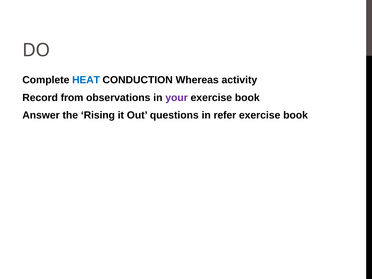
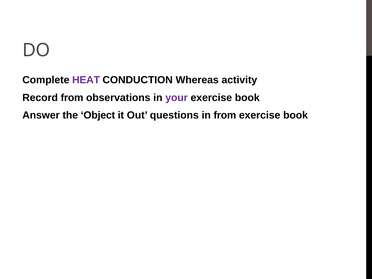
HEAT colour: blue -> purple (86, 80)
Rising: Rising -> Object (98, 115)
in refer: refer -> from (225, 115)
